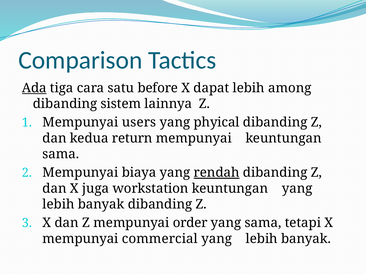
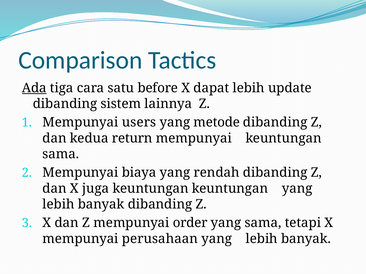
among: among -> update (290, 88)
phyical: phyical -> metode (217, 123)
rendah underline: present -> none (217, 173)
juga workstation: workstation -> keuntungan (151, 189)
commercial: commercial -> perusahaan (160, 239)
